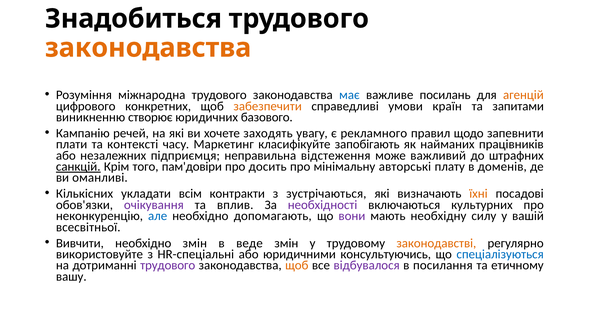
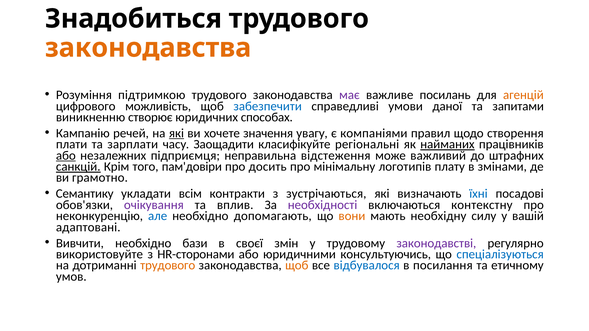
міжнародна: міжнародна -> підтримкою (152, 95)
має colour: blue -> purple (349, 95)
конкретних: конкретних -> можливість (158, 106)
забезпечити colour: orange -> blue (268, 106)
країн: країн -> даної (447, 106)
базового: базового -> способах (267, 117)
які underline: none -> present (176, 133)
заходять: заходять -> значення (268, 133)
рекламного: рекламного -> компаніями (374, 133)
запевнити: запевнити -> створення (515, 133)
контексті: контексті -> зарплати (133, 144)
Маркетинг: Маркетинг -> Заощадити (224, 144)
запобігають: запобігають -> регіональні (367, 144)
найманих underline: none -> present (447, 144)
або underline: none -> present (66, 156)
авторські: авторські -> логотипів (405, 167)
доменів: доменів -> змінами (502, 167)
оманливі: оманливі -> грамотно (100, 178)
Кількісних: Кількісних -> Семантику (85, 194)
їхні colour: orange -> blue (478, 194)
культурних: культурних -> контекстну (482, 205)
вони colour: purple -> orange (352, 216)
всесвітньої: всесвітньої -> адаптовані (88, 227)
необхідно змін: змін -> бази (195, 243)
веде: веде -> своєї (250, 243)
законодавстві colour: orange -> purple (436, 243)
HR-спеціальні: HR-спеціальні -> HR-сторонами (196, 254)
трудового colour: purple -> orange (168, 266)
відбувалося colour: purple -> blue (367, 266)
вашу: вашу -> умов (71, 277)
